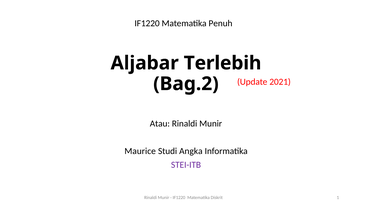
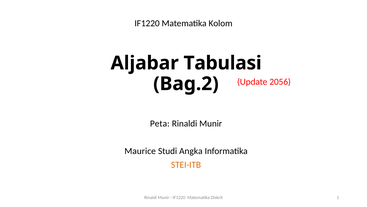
Penuh: Penuh -> Kolom (221, 23)
Terlebih: Terlebih -> Tabulasi (223, 63)
2021: 2021 -> 2056 (280, 82)
Atau: Atau -> Peta (160, 123)
STEI-ITB colour: purple -> orange (186, 164)
